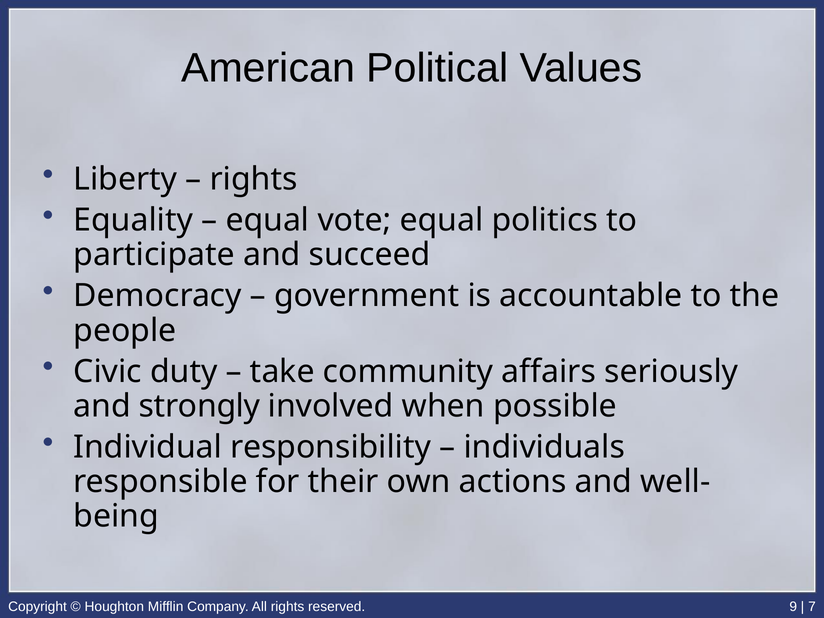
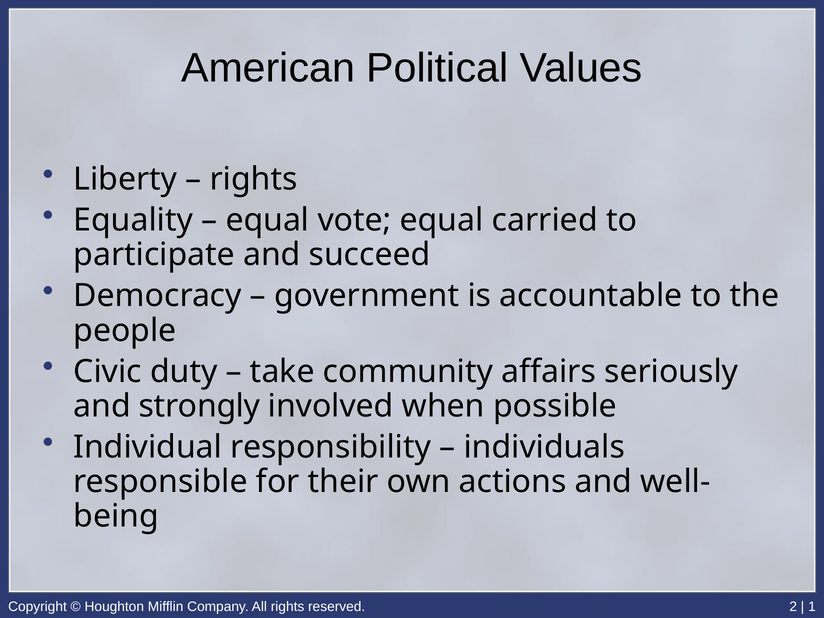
politics: politics -> carried (545, 220)
9: 9 -> 2 (793, 607)
7: 7 -> 1 (812, 607)
